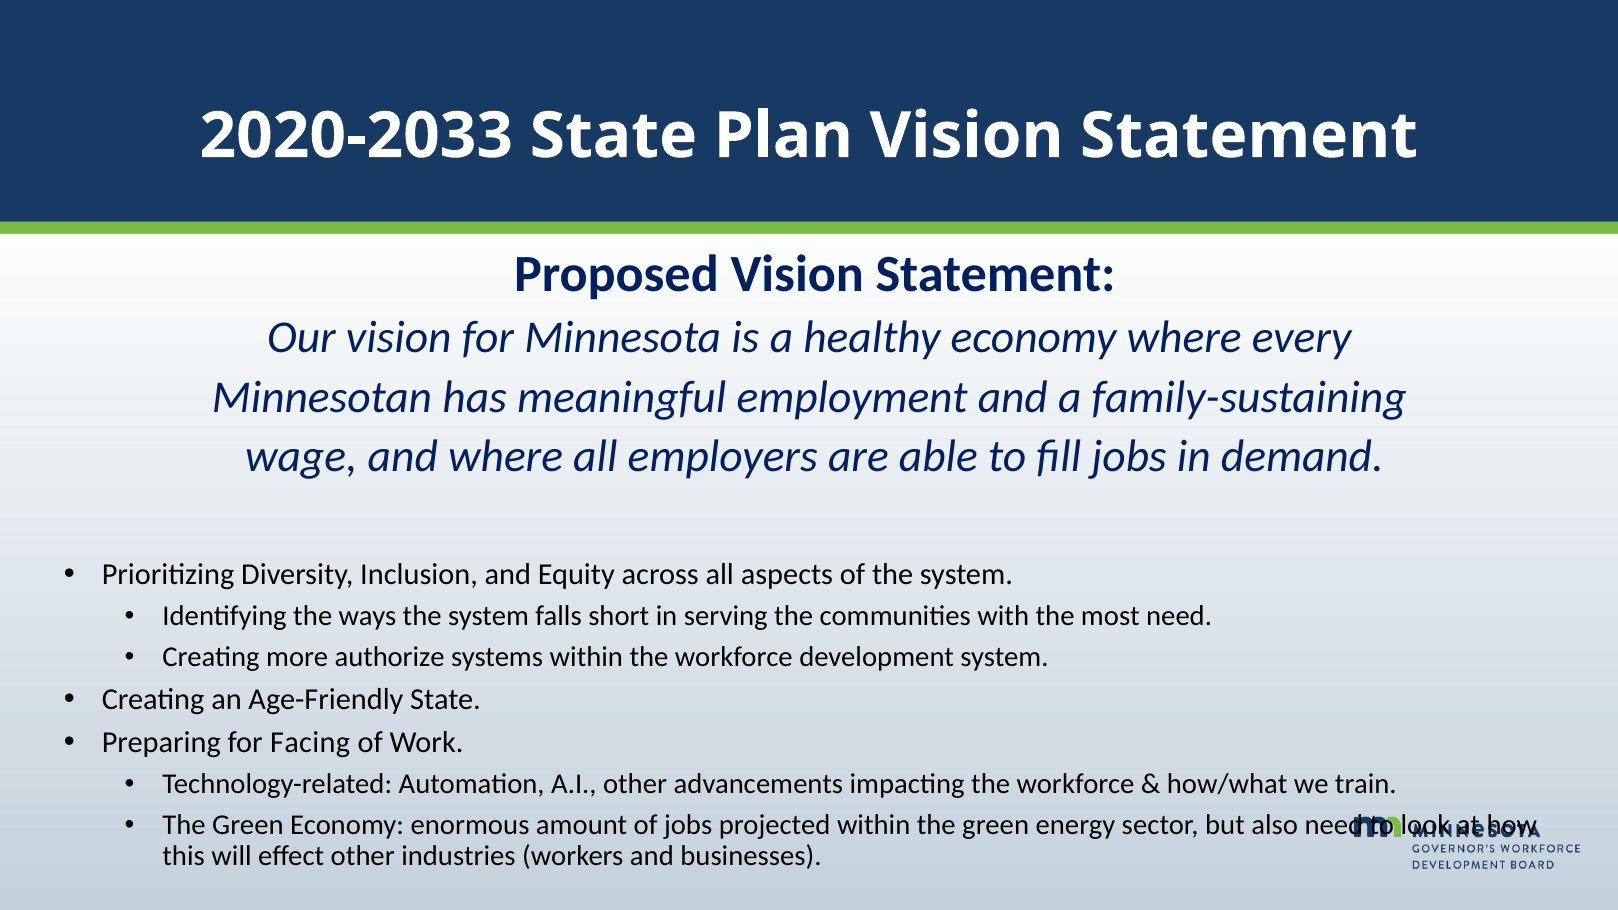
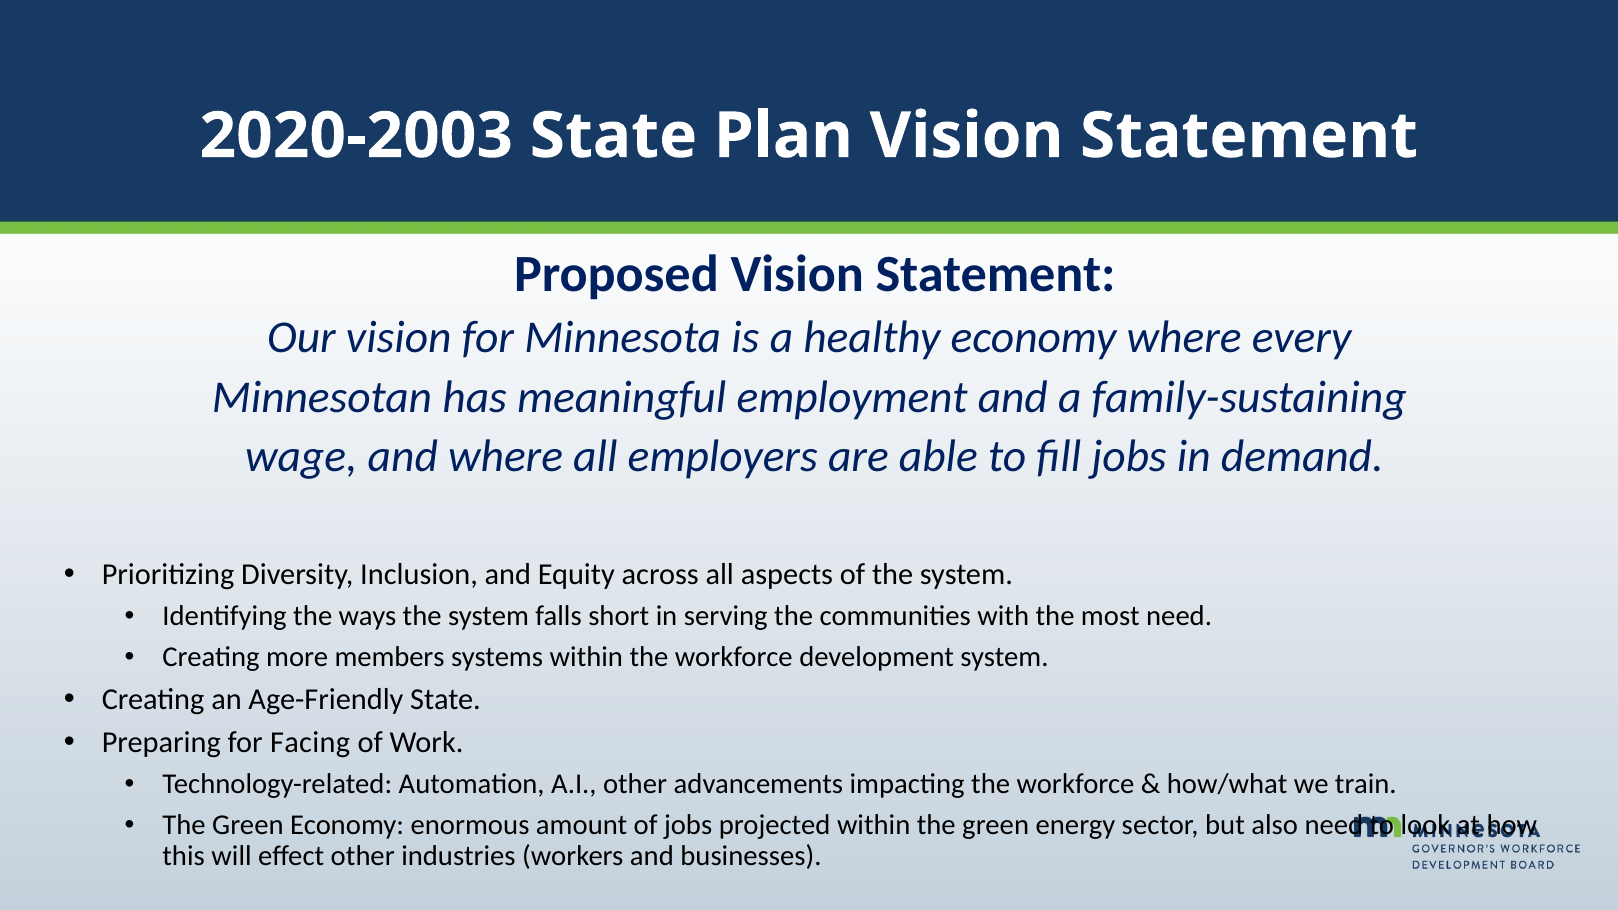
2020-2033: 2020-2033 -> 2020-2003 (356, 136)
authorize: authorize -> members (390, 657)
